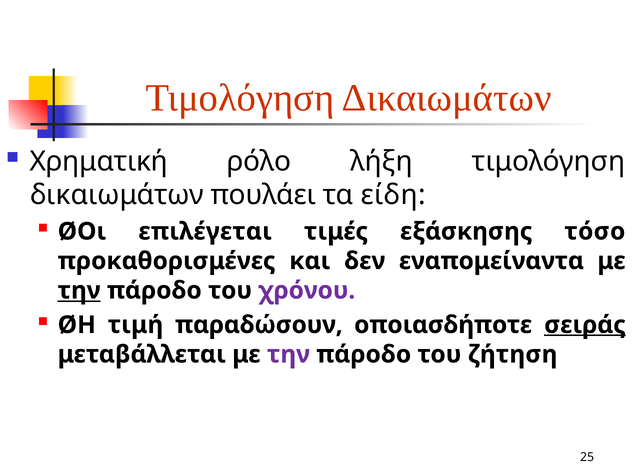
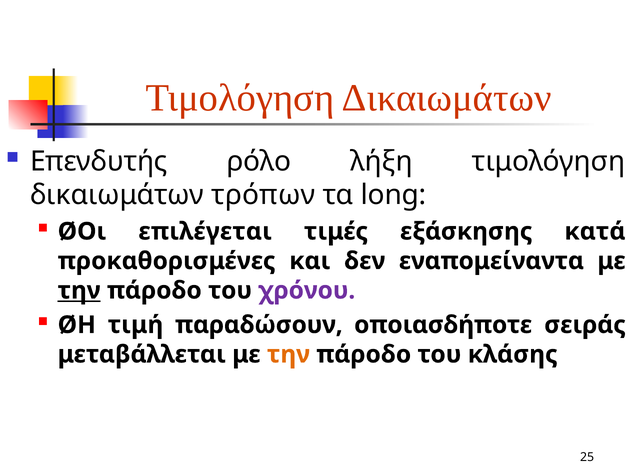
Χρηματική: Χρηματική -> Επενδυτής (99, 161)
πουλάει: πουλάει -> τρόπων (263, 195)
είδη: είδη -> long (394, 195)
τόσο: τόσο -> κατά (595, 231)
σειράς underline: present -> none (585, 325)
την colour: purple -> orange (288, 354)
ζήτηση: ζήτηση -> κλάσης (513, 354)
